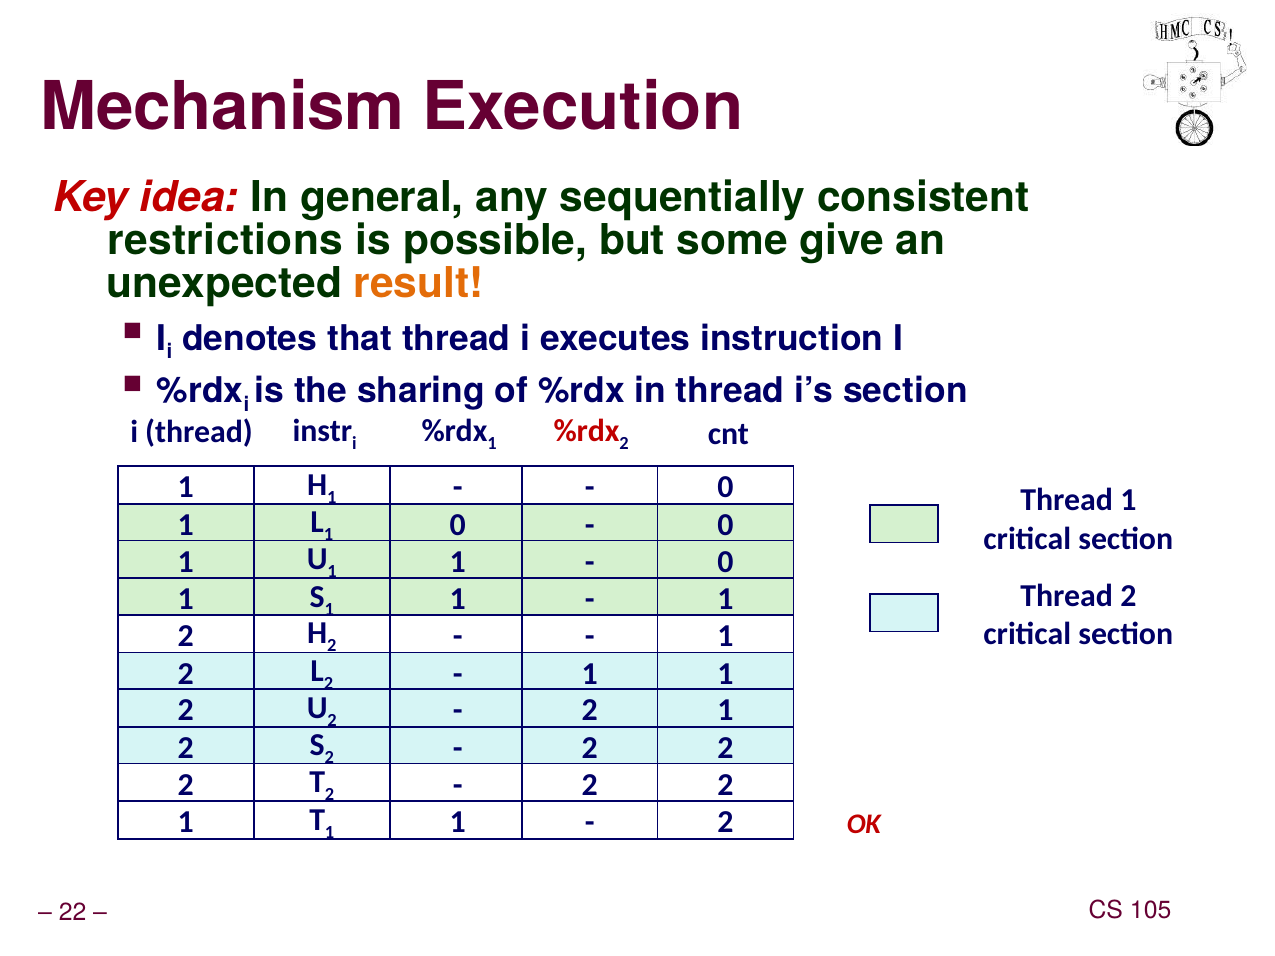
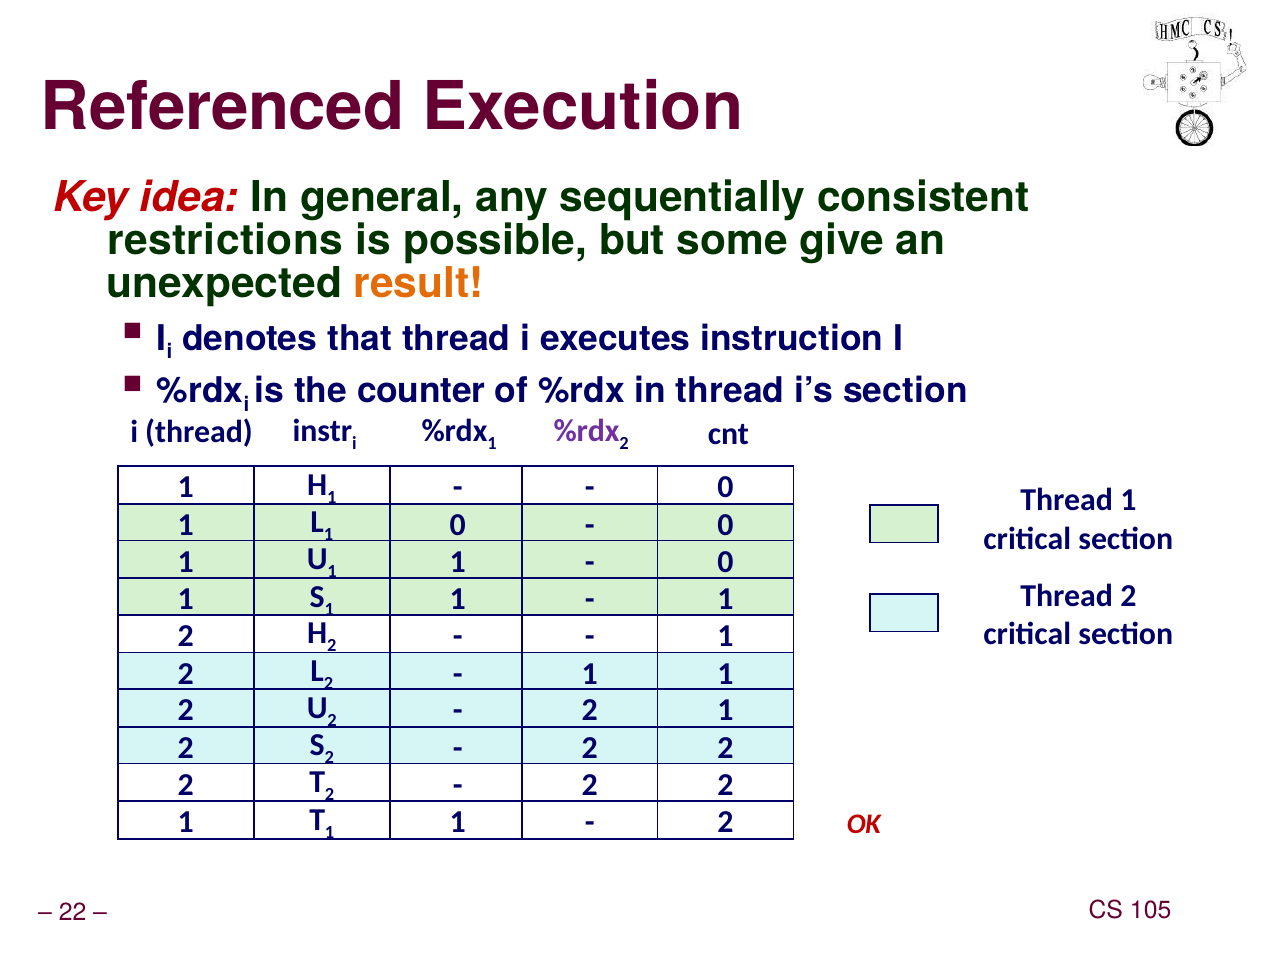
Mechanism: Mechanism -> Referenced (223, 108)
sharing: sharing -> counter (421, 391)
%rdx colour: red -> purple (587, 431)
